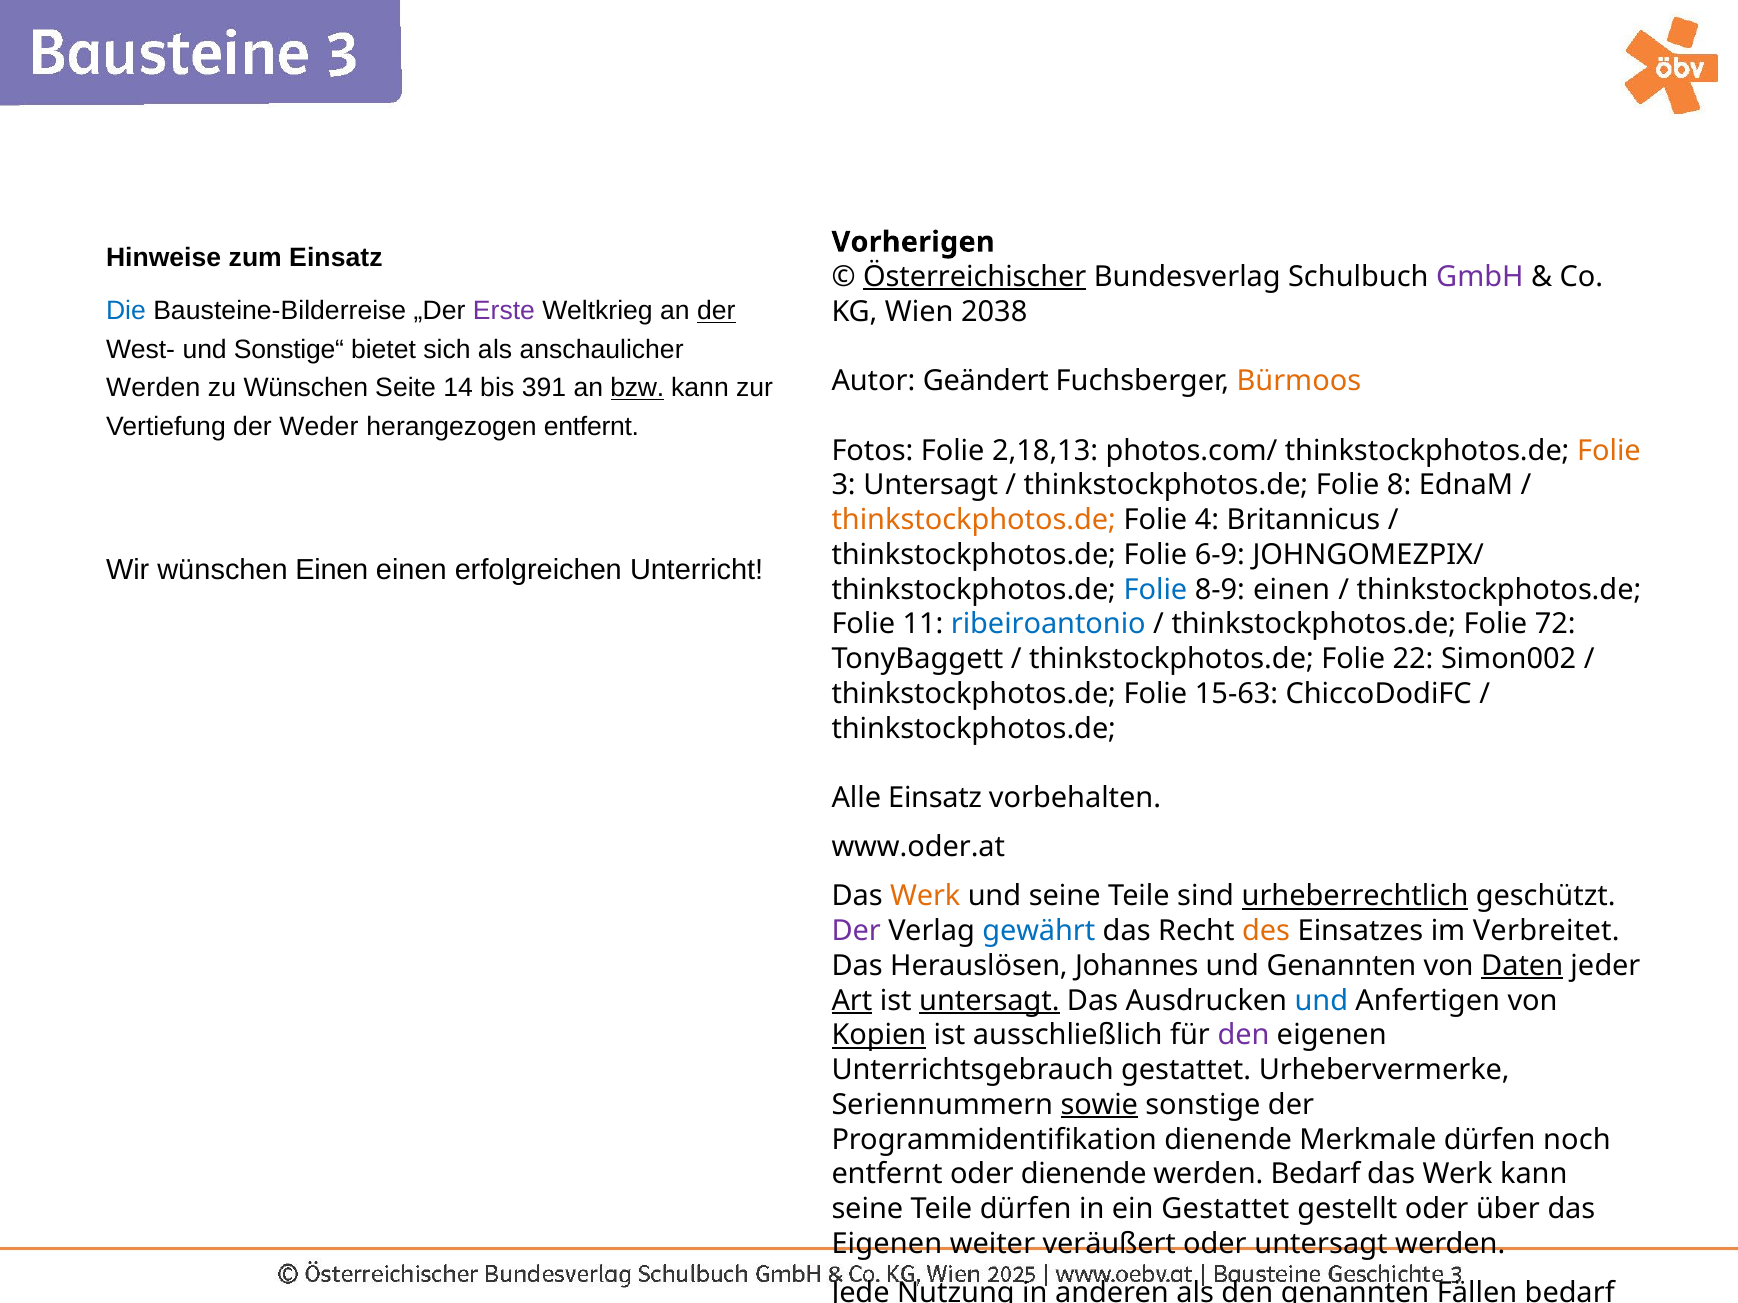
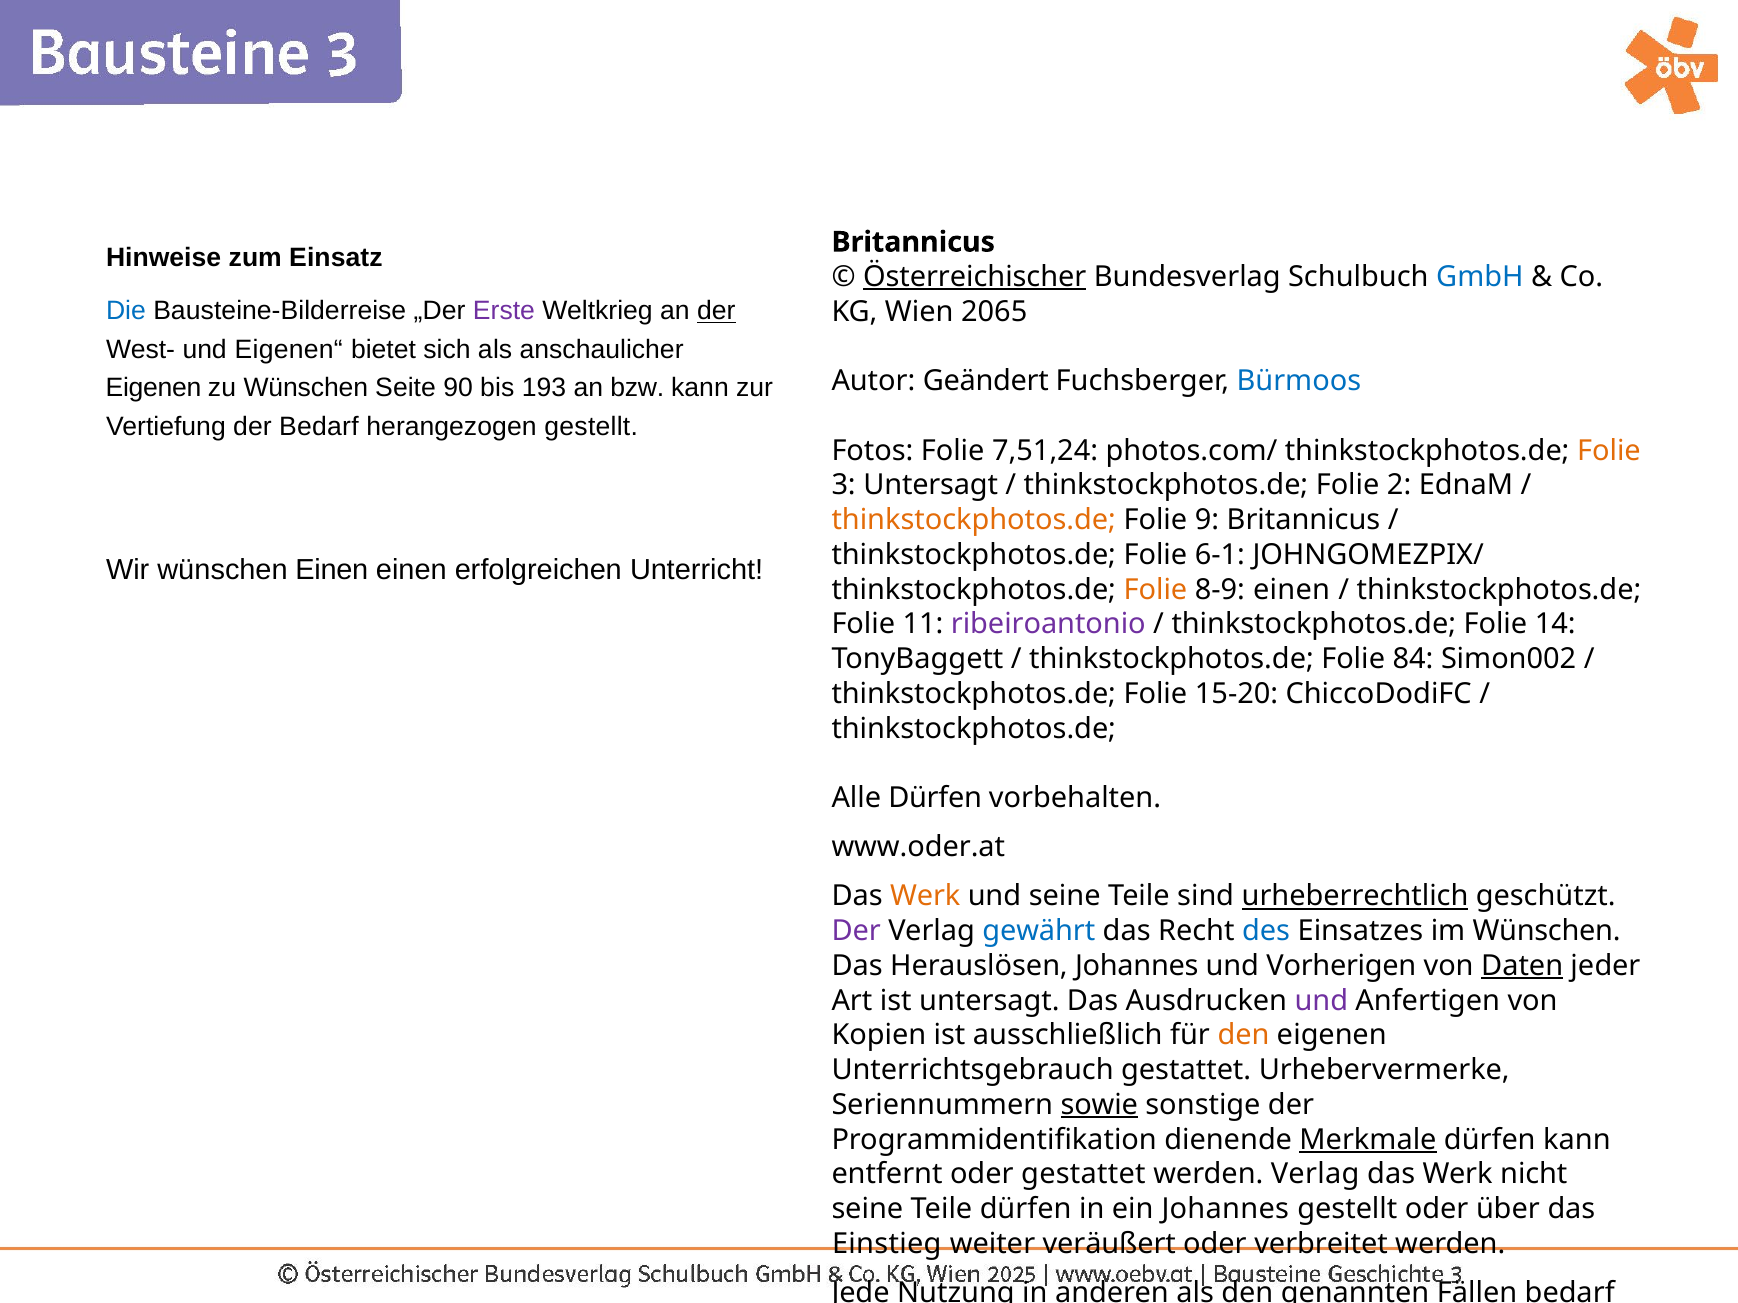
Vorherigen: Vorherigen -> Britannicus (913, 242)
GmbH colour: purple -> blue (1480, 277)
2038: 2038 -> 2065 (994, 312)
Sonstige“: Sonstige“ -> Eigenen“ (289, 350)
Bürmoos colour: orange -> blue (1299, 381)
Werden: Werden -> Eigenen (154, 388)
14: 14 -> 90 (458, 388)
391: 391 -> 193 (544, 388)
bzw underline: present -> none (637, 388)
der Weder: Weder -> Bedarf (319, 427)
herangezogen entfernt: entfernt -> gestellt (591, 427)
2,18,13: 2,18,13 -> 7,51,24 (1045, 451)
8: 8 -> 2 (1399, 486)
4: 4 -> 9 (1207, 520)
6-9: 6-9 -> 6-1 (1220, 555)
Folie colour: blue -> orange (1155, 590)
ribeiroantonio colour: blue -> purple (1048, 625)
72: 72 -> 14 (1555, 625)
22: 22 -> 84 (1413, 659)
15-63: 15-63 -> 15-20 (1237, 694)
Alle Einsatz: Einsatz -> Dürfen (935, 798)
des colour: orange -> blue (1266, 932)
im Verbreitet: Verbreitet -> Wünschen (1547, 932)
und Genannten: Genannten -> Vorherigen (1341, 966)
Art underline: present -> none (852, 1001)
untersagt underline: present -> none (989, 1001)
und colour: blue -> purple (1321, 1001)
Kopien underline: present -> none (879, 1036)
den colour: purple -> orange (1244, 1036)
Merkmale underline: none -> present (1368, 1140)
dürfen noch: noch -> kann (1577, 1140)
oder dienende: dienende -> gestattet (1083, 1175)
werden Bedarf: Bedarf -> Verlag (1315, 1175)
Werk kann: kann -> nicht (1534, 1175)
ein Gestattet: Gestattet -> Johannes (1225, 1210)
Eigenen: Eigenen -> Einstieg (887, 1244)
oder untersagt: untersagt -> verbreitet (1321, 1244)
